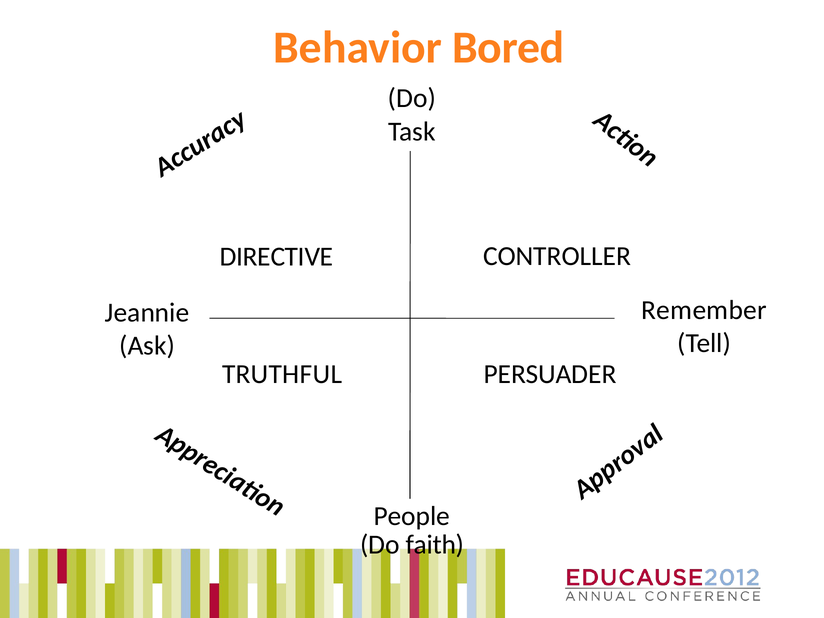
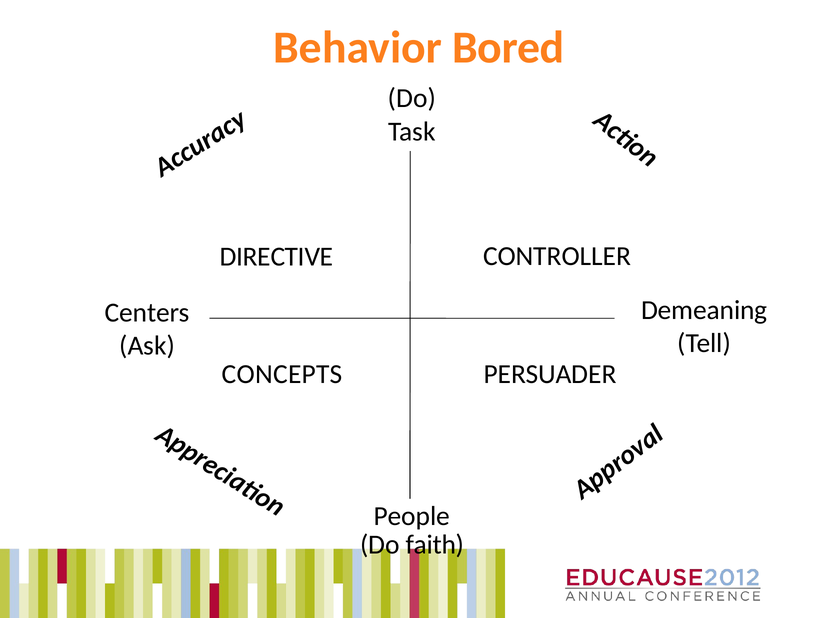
Remember: Remember -> Demeaning (704, 310)
Jeannie: Jeannie -> Centers (147, 313)
TRUTHFUL: TRUTHFUL -> CONCEPTS (282, 374)
